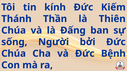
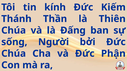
Bệnh: Bệnh -> Phận (113, 54)
